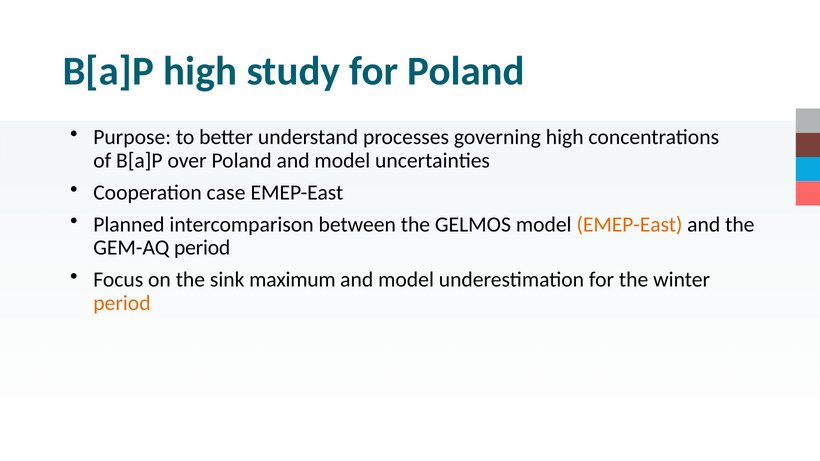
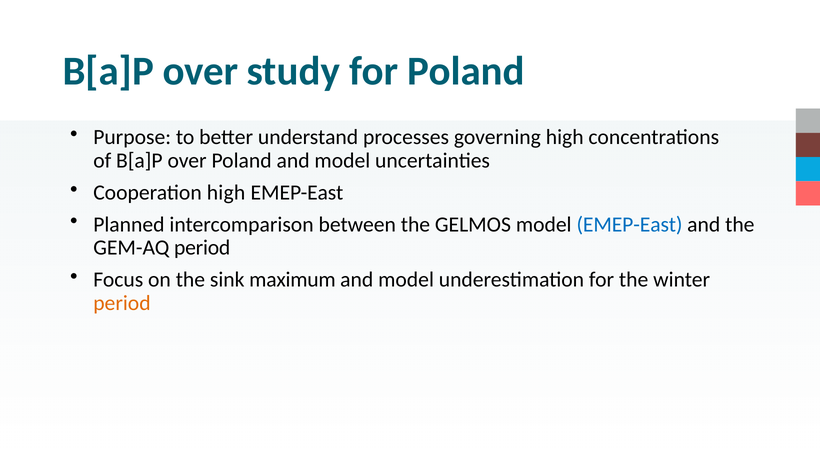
high: high -> over (200, 71)
Cooperation case: case -> high (226, 193)
EMEP-East colour: orange -> blue (630, 225)
